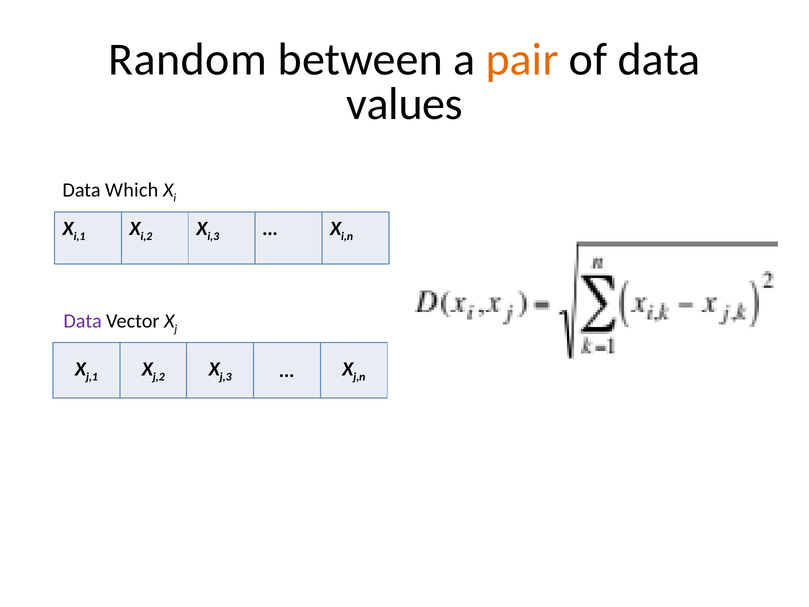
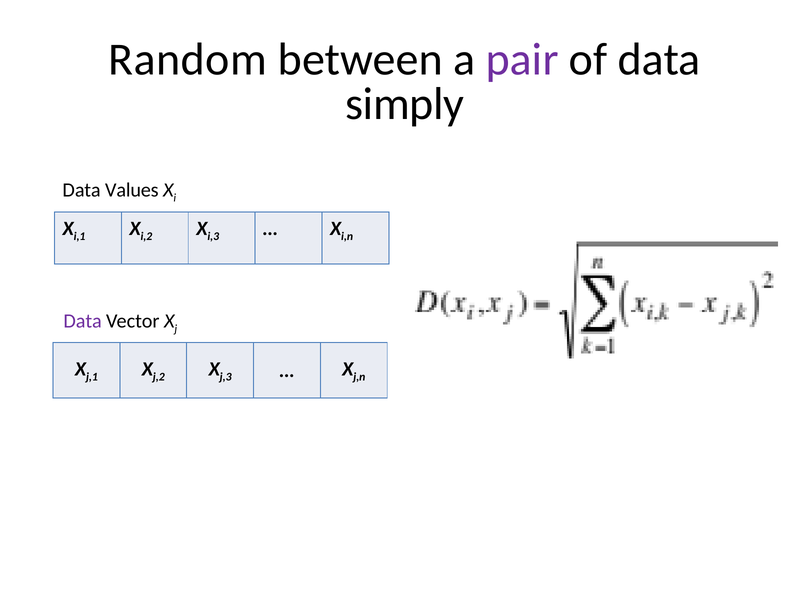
pair colour: orange -> purple (522, 60)
values: values -> simply (405, 104)
Which: Which -> Values (132, 190)
